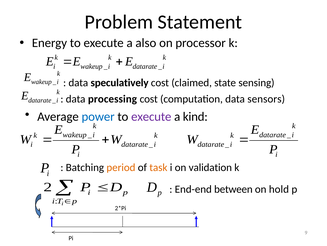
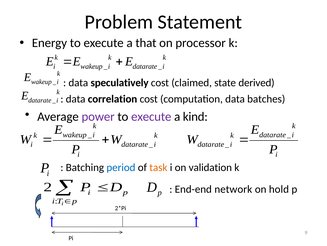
also: also -> that (146, 43)
sensing: sensing -> derived (256, 82)
processing: processing -> correlation (113, 99)
sensors: sensors -> batches (266, 99)
power colour: blue -> purple (98, 116)
period colour: orange -> blue (121, 167)
between: between -> network (233, 189)
